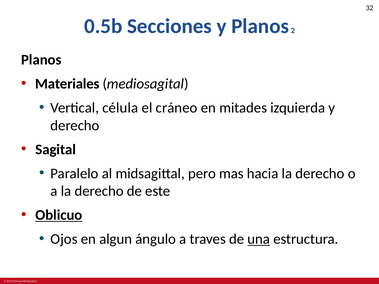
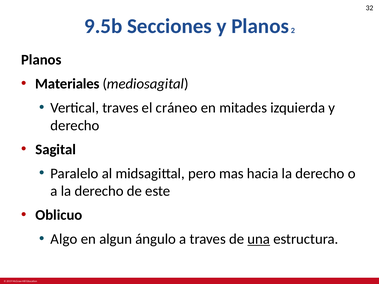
0.5b: 0.5b -> 9.5b (103, 26)
Vertical célula: célula -> traves (120, 108)
Oblicuo underline: present -> none (59, 215)
Ojos: Ojos -> Algo (64, 239)
